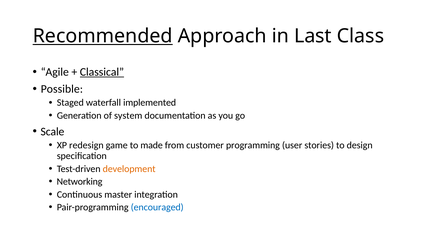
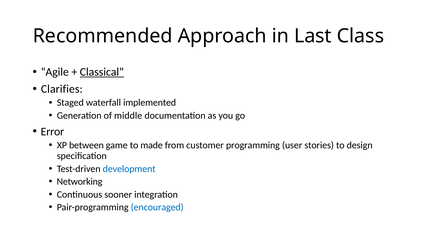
Recommended underline: present -> none (103, 36)
Possible: Possible -> Clarifies (62, 89)
system: system -> middle (128, 116)
Scale: Scale -> Error (52, 132)
redesign: redesign -> between (86, 146)
development colour: orange -> blue (129, 169)
master: master -> sooner (118, 195)
